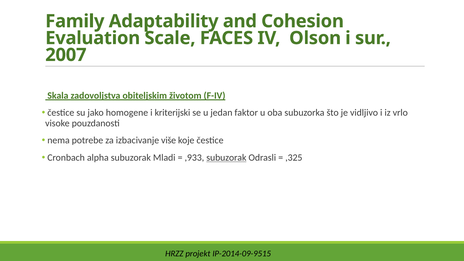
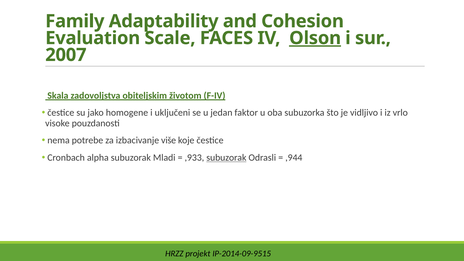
Olson underline: none -> present (315, 38)
kriterijski: kriterijski -> uključeni (172, 113)
,325: ,325 -> ,944 (294, 158)
